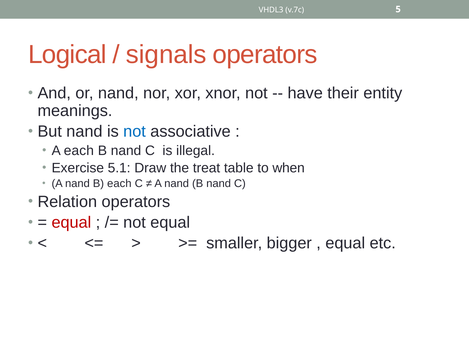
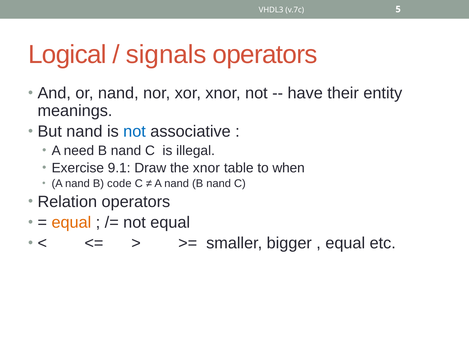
A each: each -> need (79, 150)
5.1: 5.1 -> 9.1 (119, 168)
the treat: treat -> xnor (206, 168)
B each: each -> code (119, 184)
equal colour: red -> orange (71, 222)
